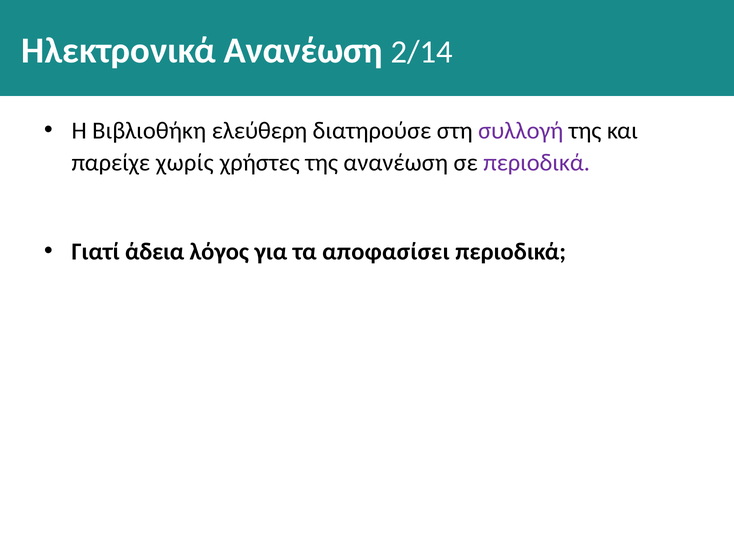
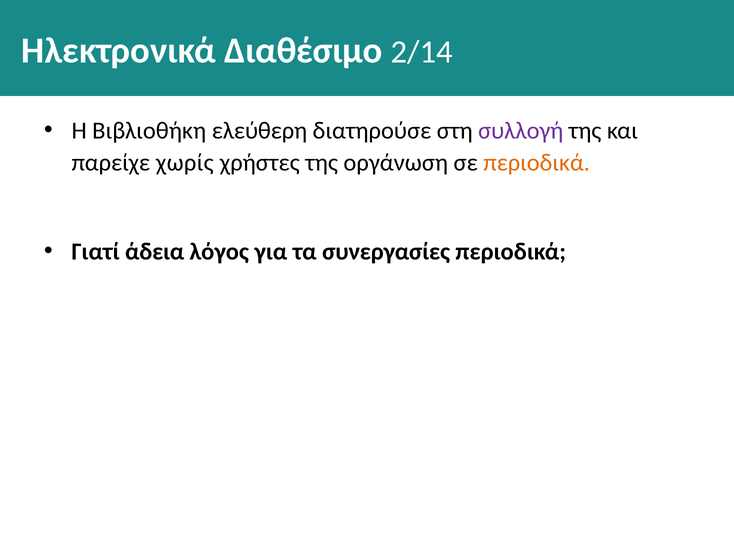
Ηλεκτρονικά Ανανέωση: Ανανέωση -> Διαθέσιμο (303, 51)
της ανανέωση: ανανέωση -> οργάνωση (396, 163)
περιοδικά colour: purple -> orange (537, 163)
αποφασίσει: αποφασίσει -> συνεργασίες (386, 252)
